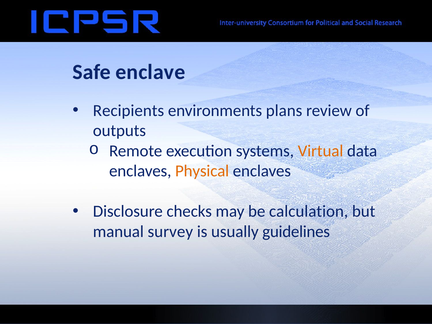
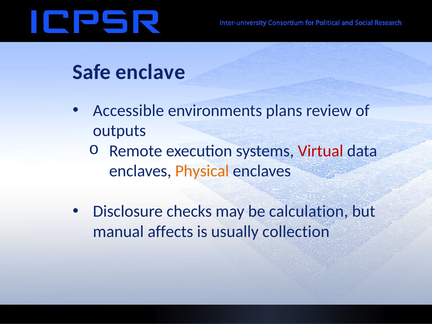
Recipients: Recipients -> Accessible (129, 111)
Virtual colour: orange -> red (321, 151)
survey: survey -> affects (170, 232)
guidelines: guidelines -> collection (296, 232)
